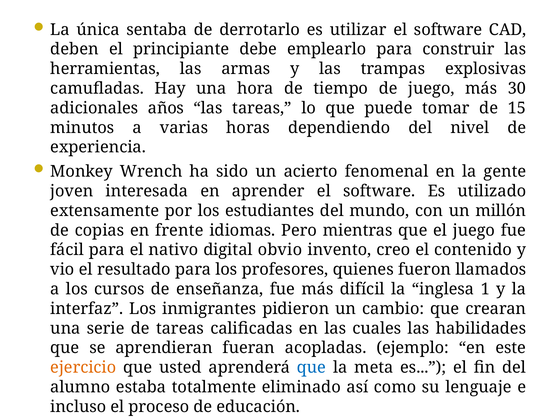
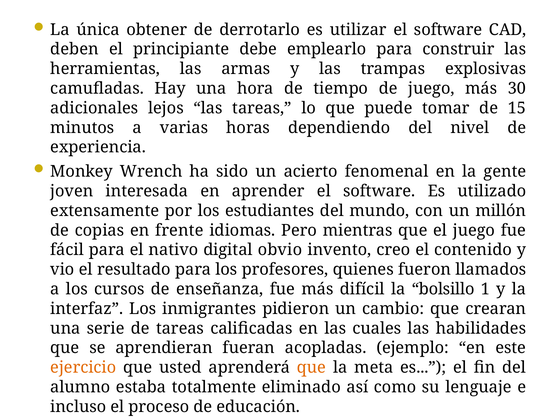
sentaba: sentaba -> obtener (157, 30)
años: años -> lejos (166, 108)
inglesa: inglesa -> bolsillo (443, 289)
que colour: blue -> orange (311, 368)
